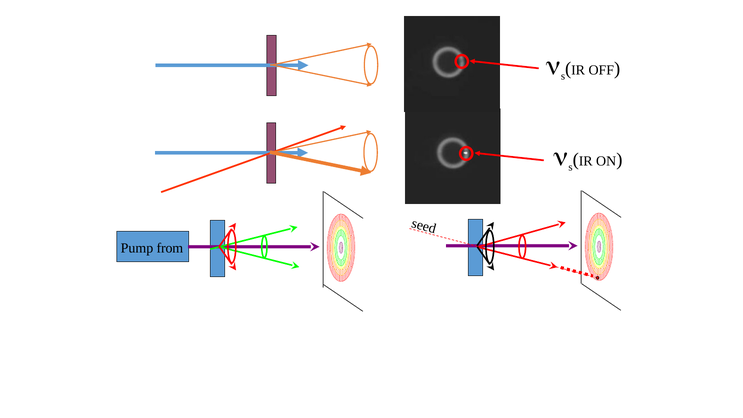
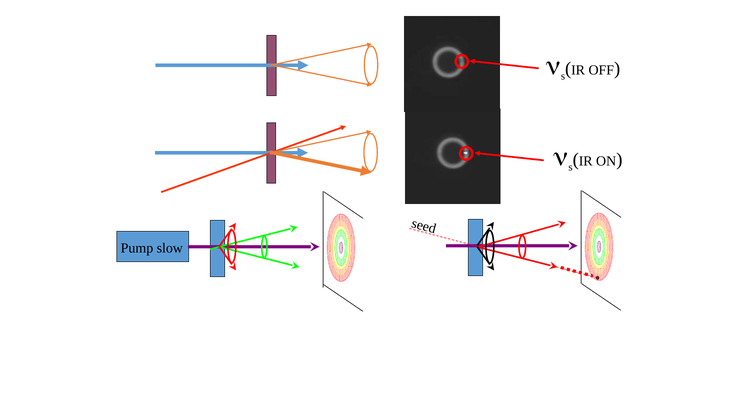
from: from -> slow (170, 248)
